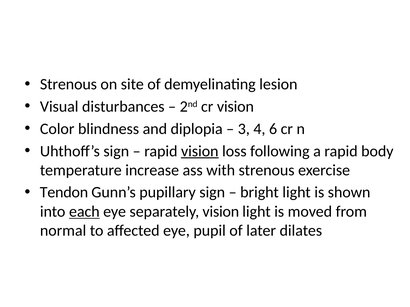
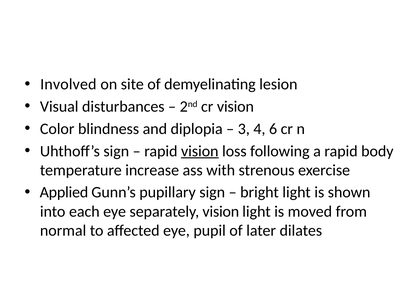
Strenous: Strenous -> Involved (68, 84)
Tendon: Tendon -> Applied (64, 193)
each underline: present -> none (84, 212)
